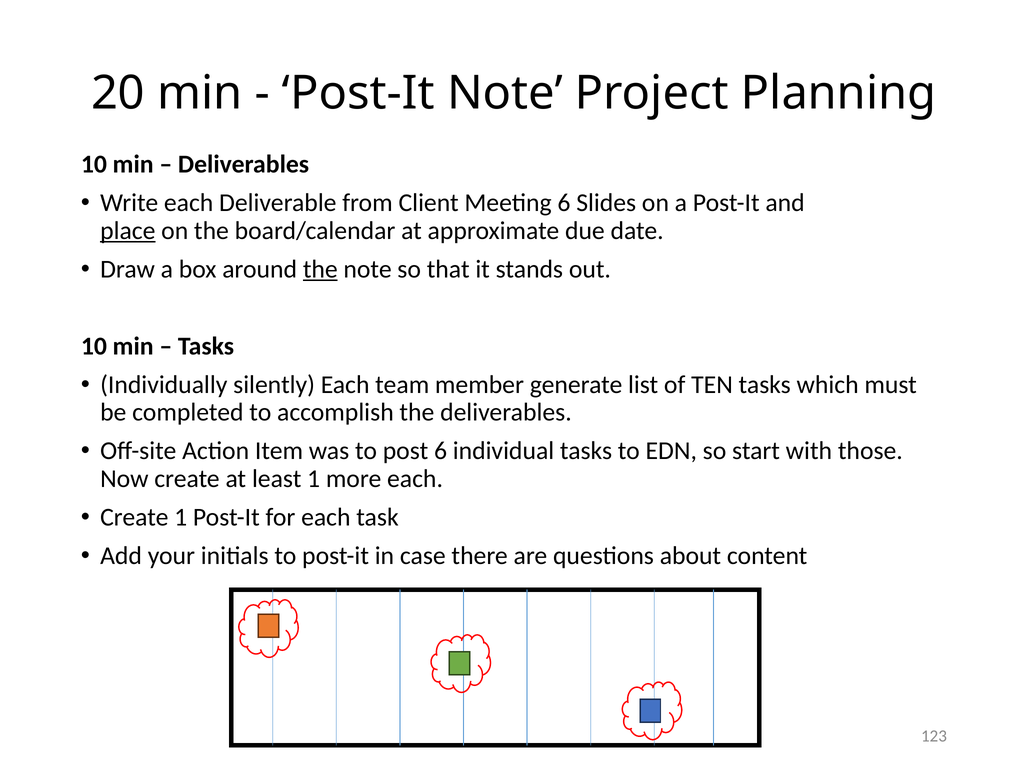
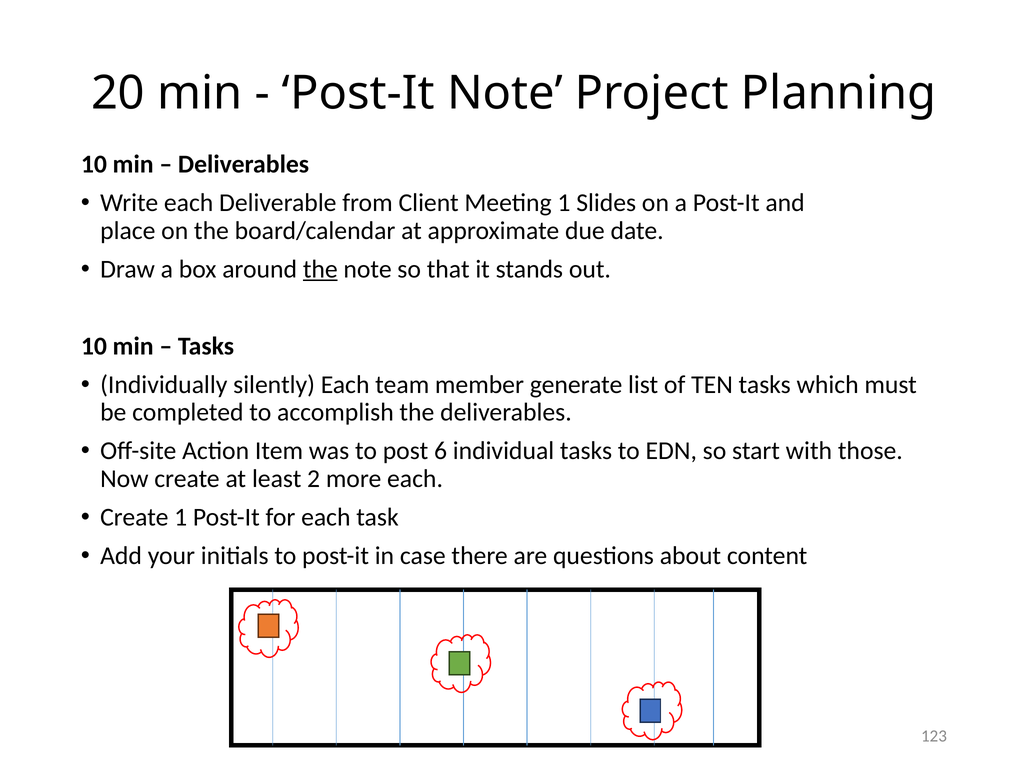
Meeting 6: 6 -> 1 (564, 203)
place underline: present -> none (128, 231)
least 1: 1 -> 2 (314, 479)
